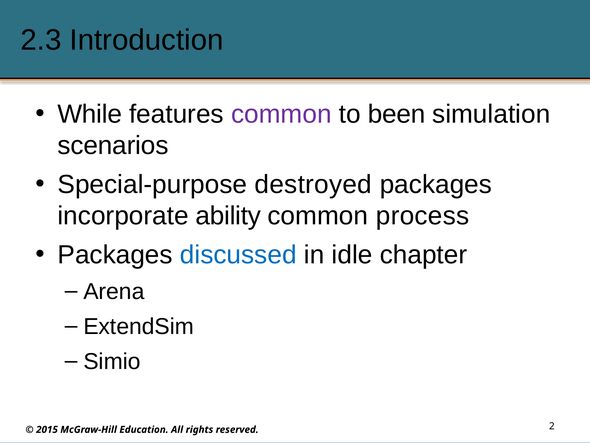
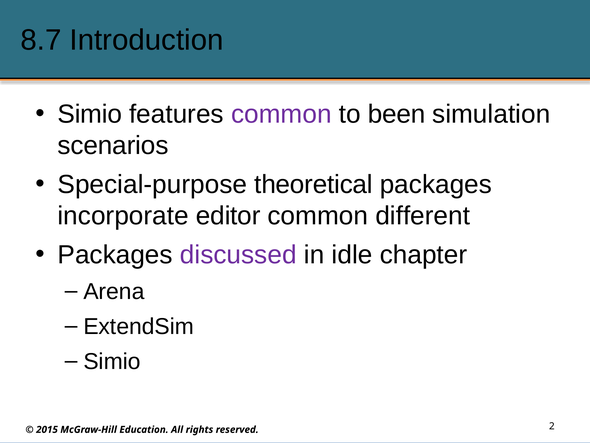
2.3: 2.3 -> 8.7 (41, 40)
While: While -> Simio (90, 114)
destroyed: destroyed -> theoretical (314, 184)
ability: ability -> editor (228, 216)
process: process -> different (423, 216)
discussed colour: blue -> purple (238, 255)
